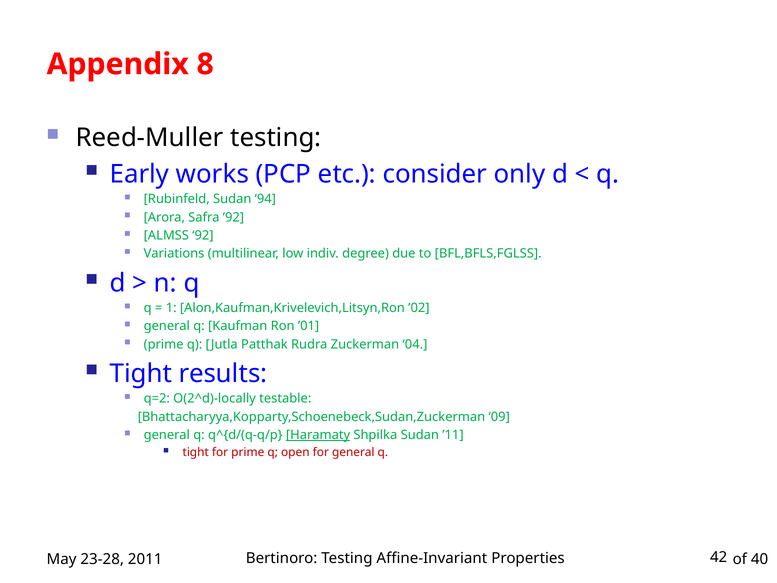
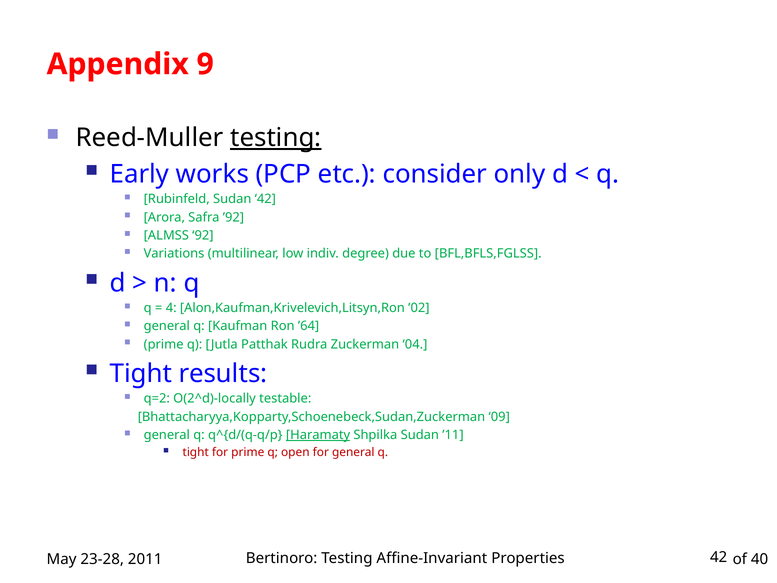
8: 8 -> 9 (205, 64)
testing underline: none -> present (276, 138)
Sudan 94: 94 -> 42 (265, 199)
1: 1 -> 4 (171, 308)
’01: ’01 -> ’64 (309, 326)
